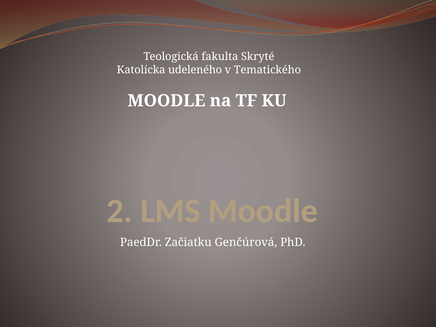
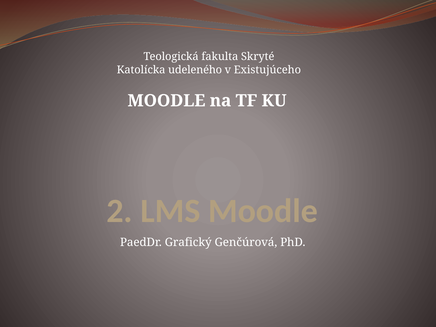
Tematického: Tematického -> Existujúceho (267, 70)
Začiatku: Začiatku -> Grafický (188, 242)
